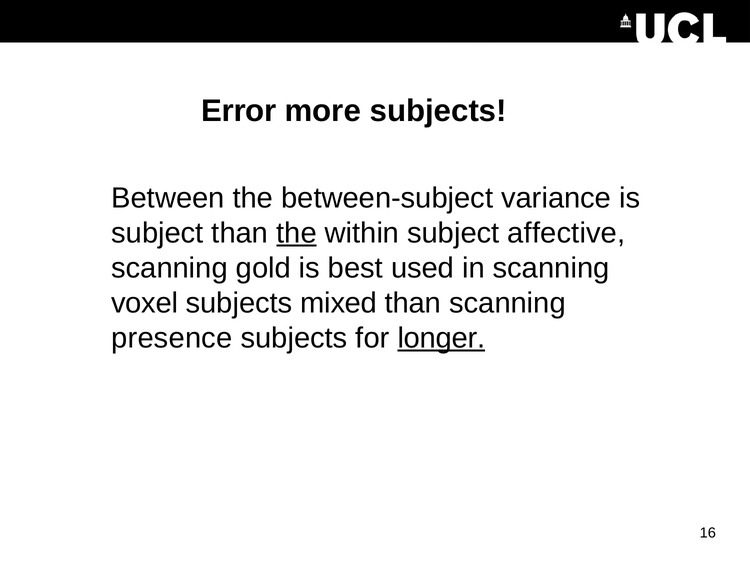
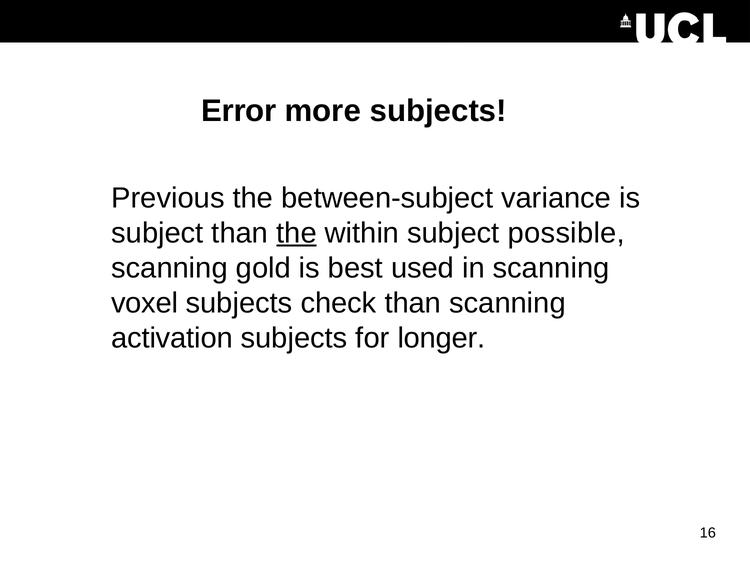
Between: Between -> Previous (168, 198)
affective: affective -> possible (566, 233)
mixed: mixed -> check (339, 303)
presence: presence -> activation (172, 338)
longer underline: present -> none (441, 338)
